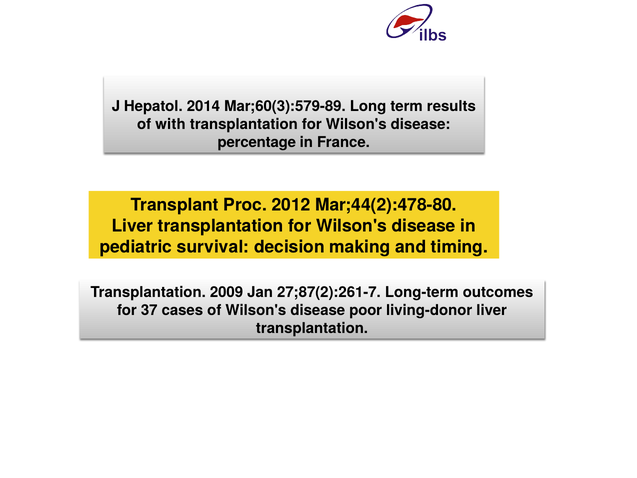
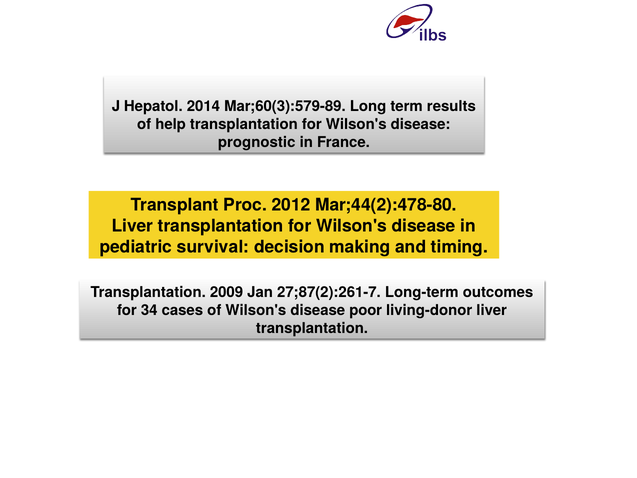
with: with -> help (171, 124)
percentage: percentage -> prognostic (257, 142)
37: 37 -> 34 (149, 310)
